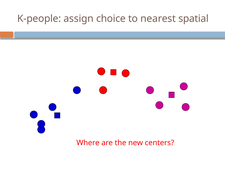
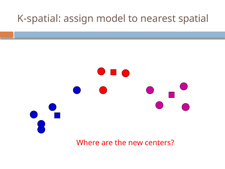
K-people: K-people -> K-spatial (39, 19)
choice: choice -> model (111, 19)
